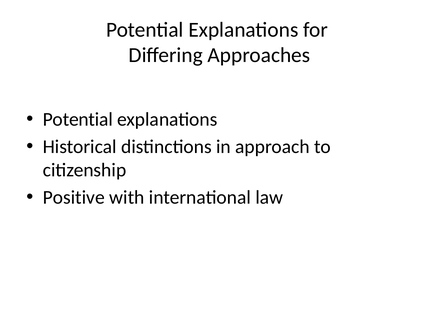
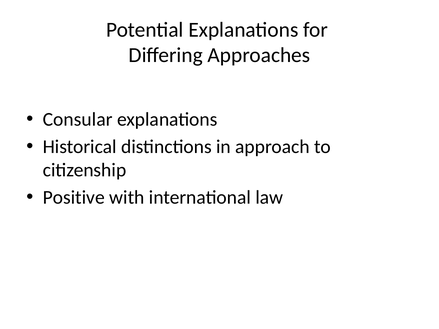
Potential: Potential -> Consular (78, 119)
